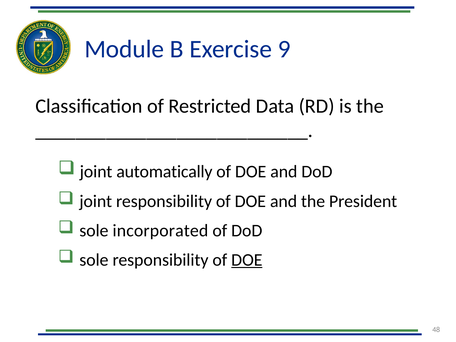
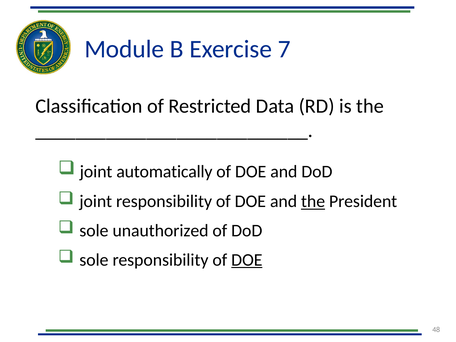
9: 9 -> 7 (284, 49)
the underline: none -> present (313, 201)
incorporated: incorporated -> unauthorized (161, 231)
